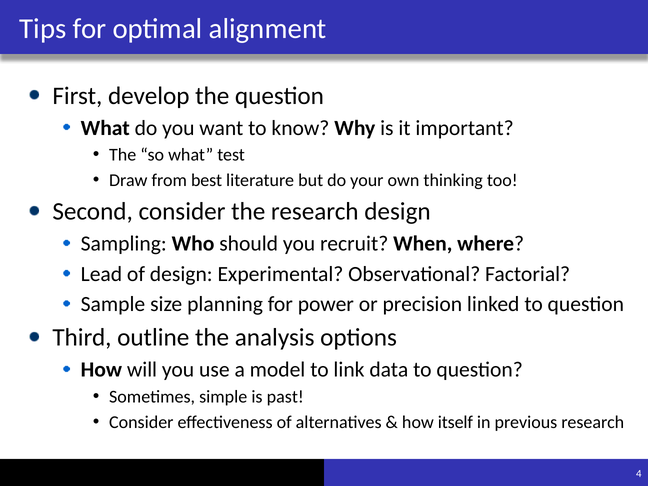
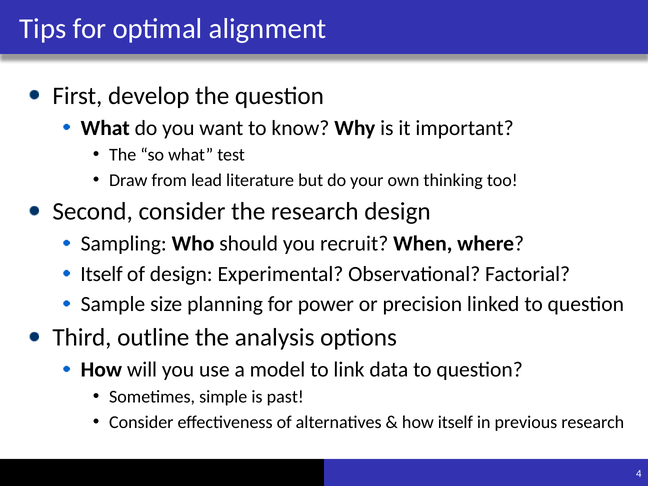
best: best -> lead (207, 180)
Lead: Lead -> Itself (102, 274)
